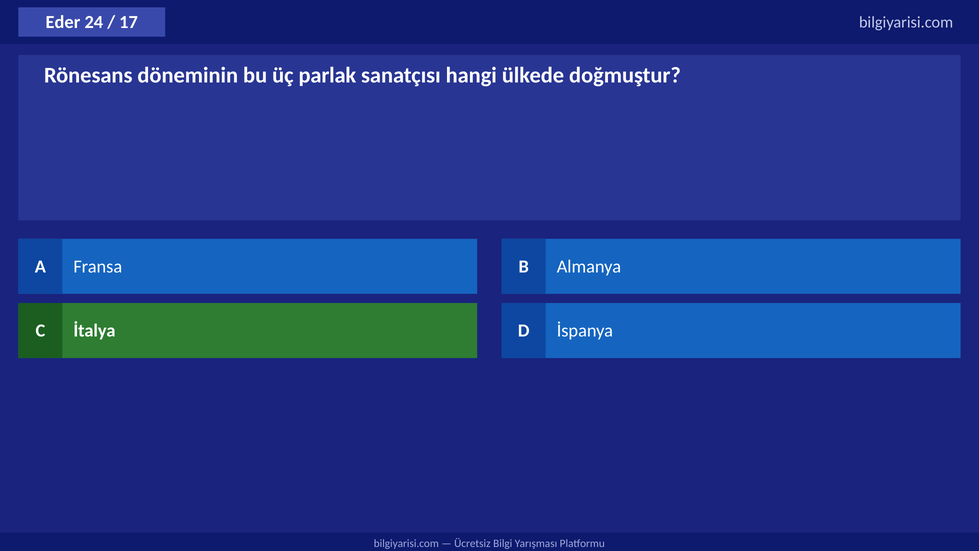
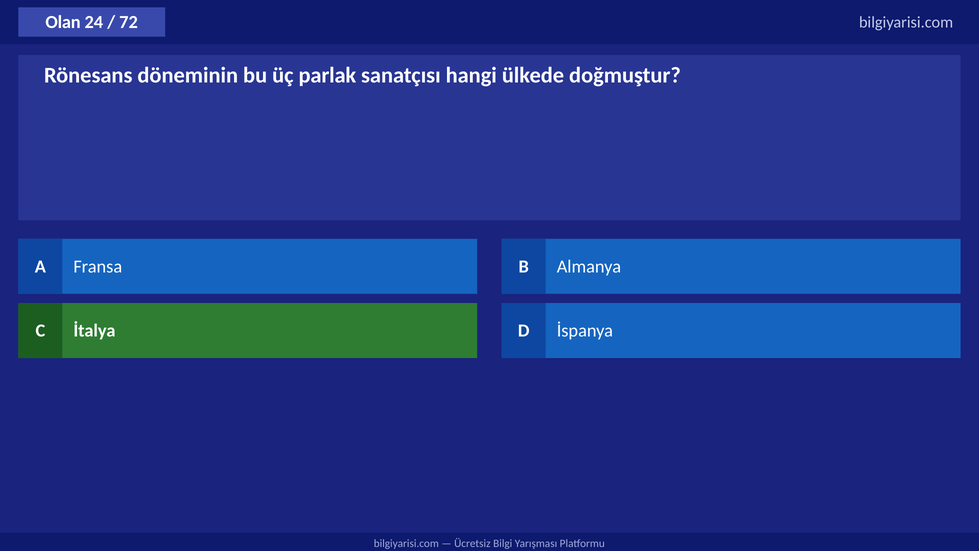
Eder: Eder -> Olan (63, 22)
17: 17 -> 72 (129, 22)
